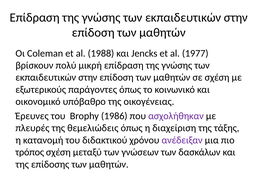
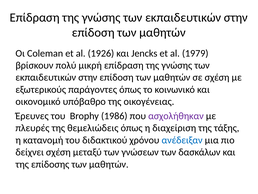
1988: 1988 -> 1926 (101, 53)
1977: 1977 -> 1979 (195, 53)
ανέδειξαν colour: purple -> blue (182, 140)
τρόπος: τρόπος -> δείχνει (30, 152)
